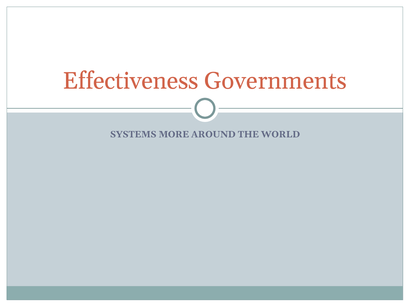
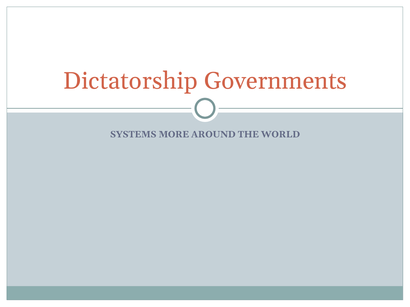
Effectiveness: Effectiveness -> Dictatorship (130, 81)
